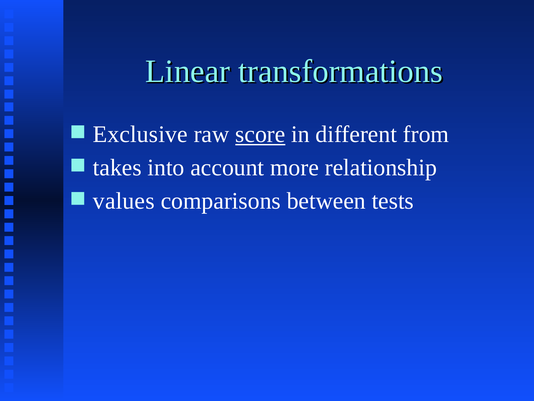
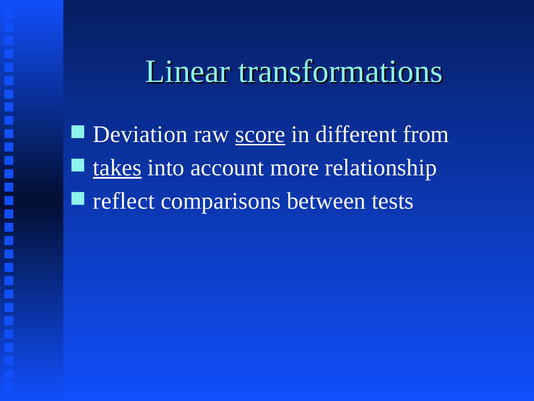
Exclusive: Exclusive -> Deviation (140, 134)
takes underline: none -> present (117, 167)
values: values -> reflect (124, 201)
